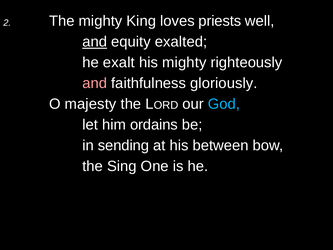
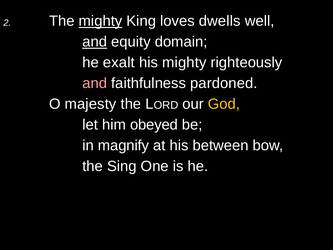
mighty underline: none -> present (100, 21)
priests: priests -> dwells (220, 21)
exalted: exalted -> domain (181, 42)
gloriously: gloriously -> pardoned (224, 83)
God colour: light blue -> yellow (224, 104)
ordains: ordains -> obeyed (154, 125)
sending: sending -> magnify (124, 145)
